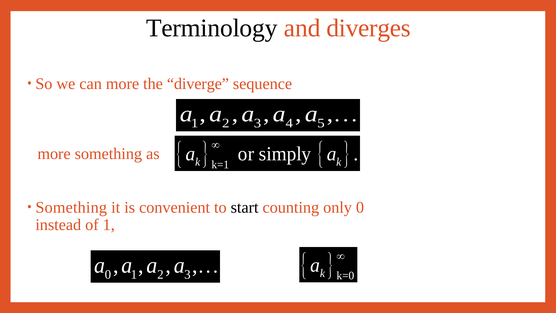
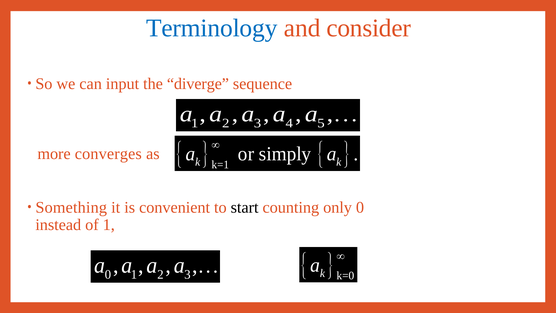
Terminology colour: black -> blue (212, 28)
diverges: diverges -> consider (369, 28)
can more: more -> input (122, 84)
more something: something -> converges (108, 154)
